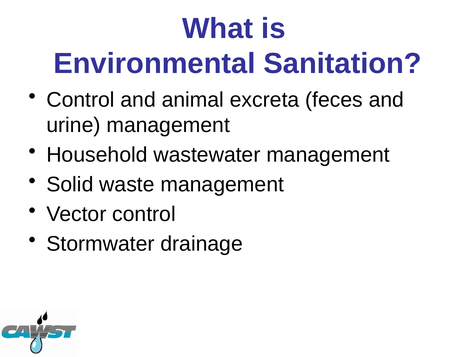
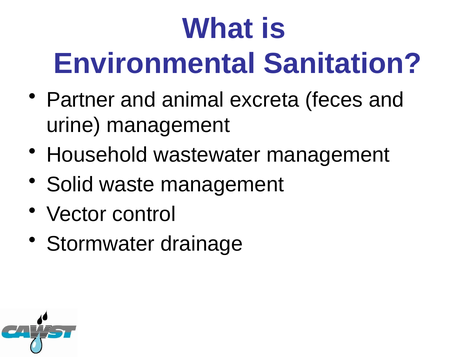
Control: Control -> Partner (81, 100)
